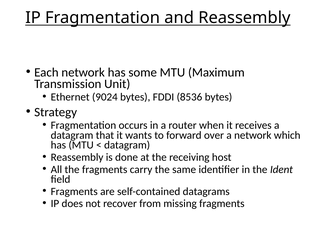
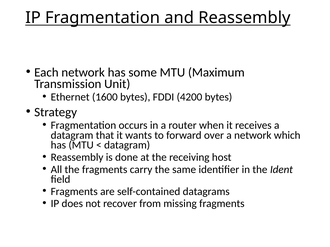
9024: 9024 -> 1600 (105, 97)
8536: 8536 -> 4200 (189, 97)
